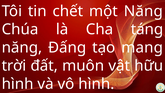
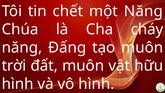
táng: táng -> cháy (147, 29)
tạo mang: mang -> muôn (142, 47)
